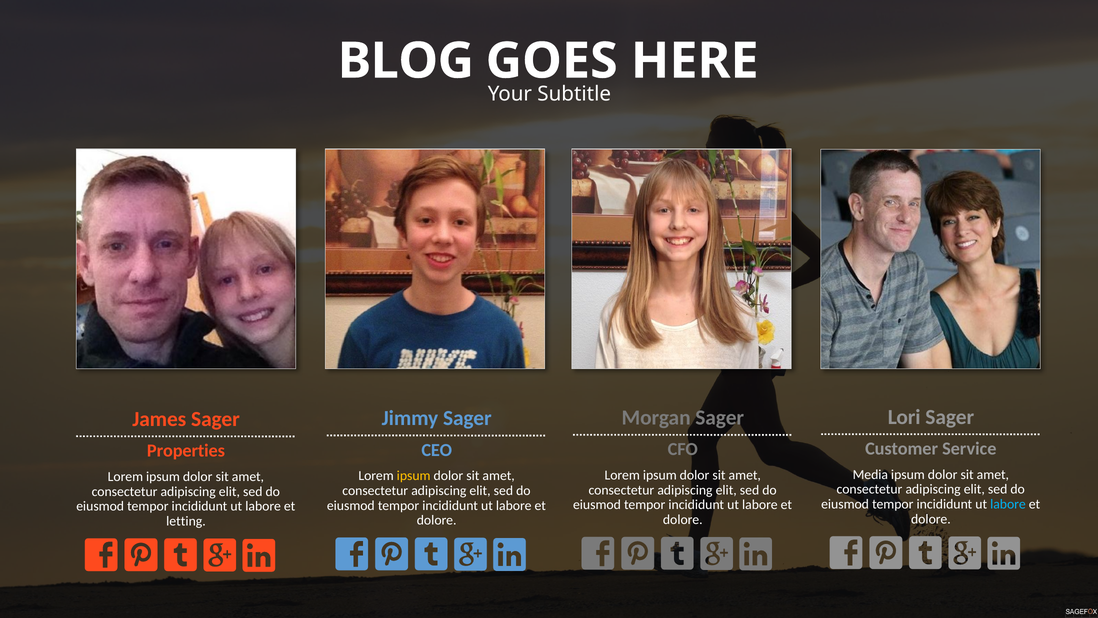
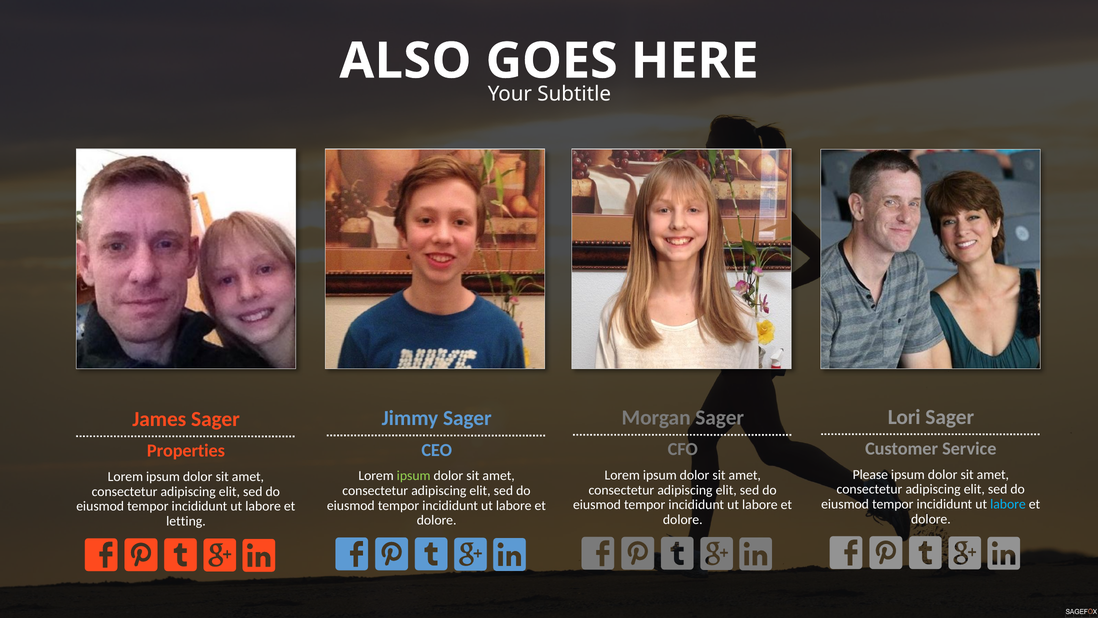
BLOG: BLOG -> ALSO (405, 61)
Media: Media -> Please (870, 474)
ipsum colour: yellow -> light green (414, 476)
